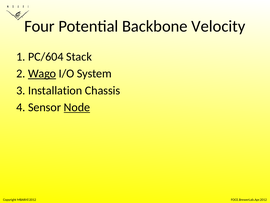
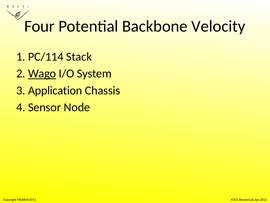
PC/604: PC/604 -> PC/114 (46, 57)
Installation: Installation -> Application (55, 90)
Node underline: present -> none (77, 107)
